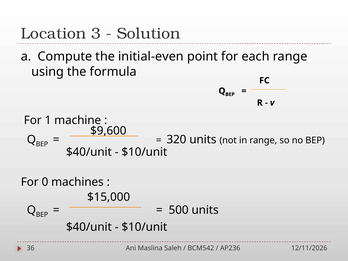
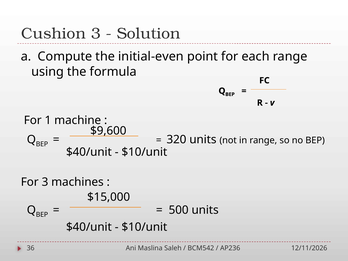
Location: Location -> Cushion (53, 34)
For 0: 0 -> 3 (45, 182)
